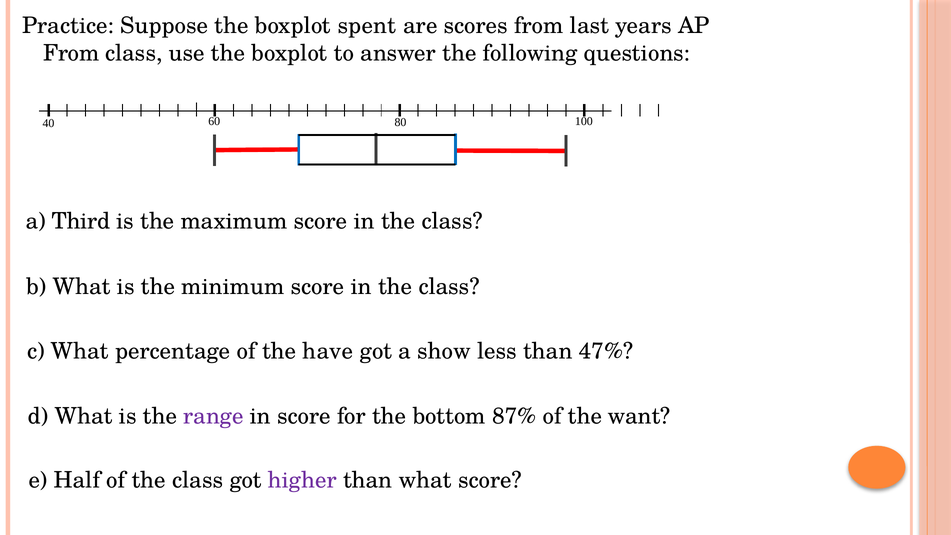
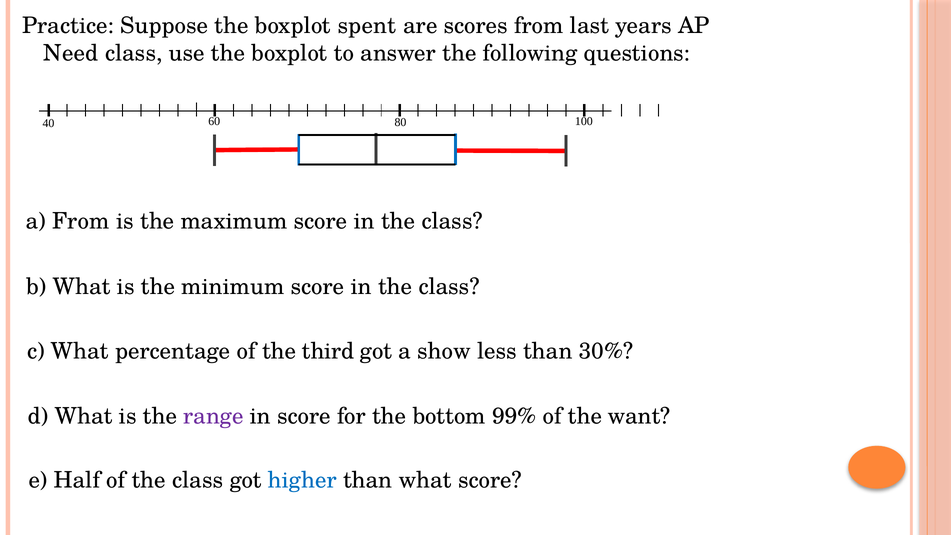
From: From -> Need (71, 53)
a Third: Third -> From (81, 221)
have: have -> third (328, 351)
47%: 47% -> 30% (606, 351)
87%: 87% -> 99% (514, 416)
higher colour: purple -> blue (302, 480)
